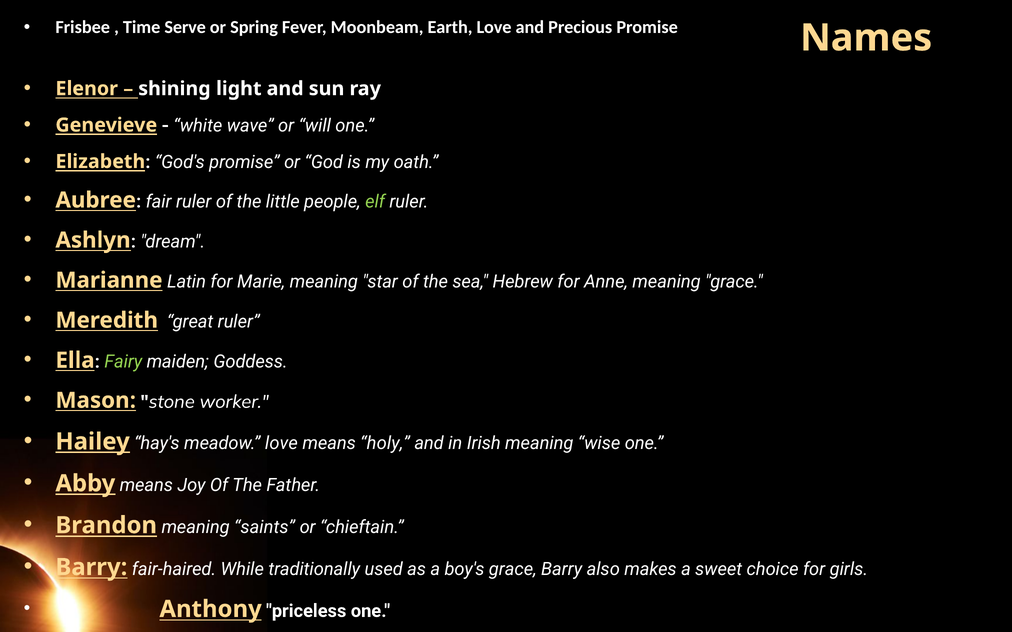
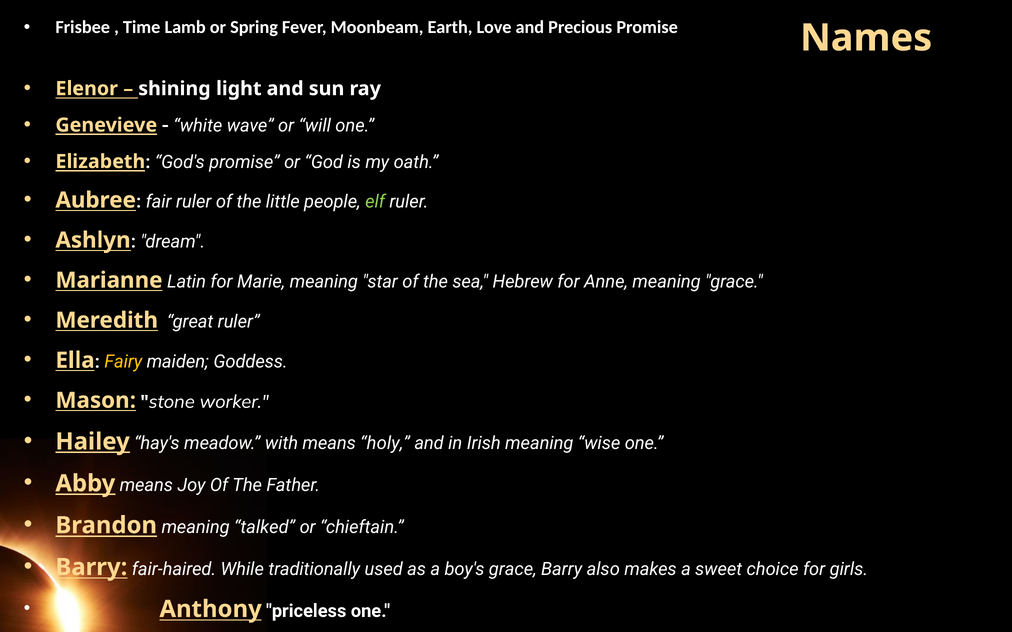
Serve: Serve -> Lamb (185, 27)
Fairy colour: light green -> yellow (123, 362)
meadow love: love -> with (281, 444)
saints: saints -> talked (265, 528)
